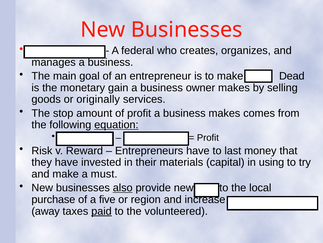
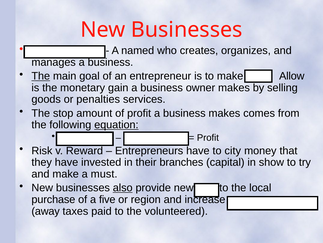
federal: federal -> named (138, 50)
The underline: none -> present (41, 76)
Dead: Dead -> Allow (292, 76)
originally: originally -> penalties (98, 99)
last: last -> city (233, 150)
materials: materials -> branches (181, 162)
using: using -> show (271, 162)
paid underline: present -> none (101, 211)
